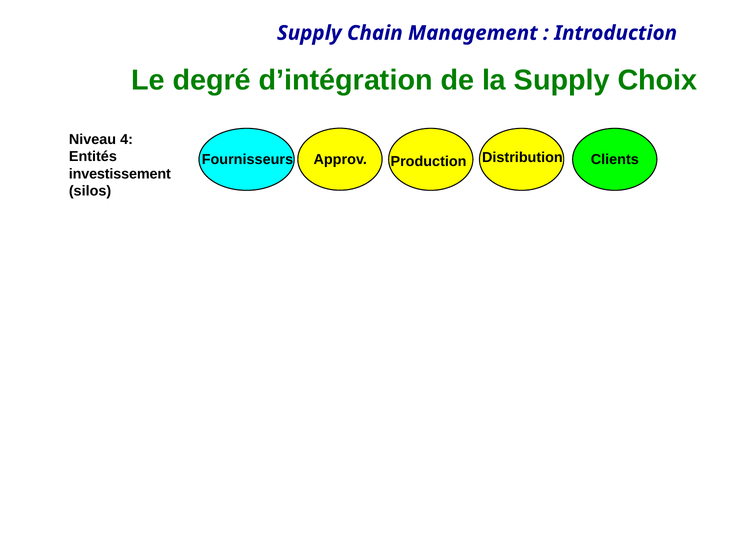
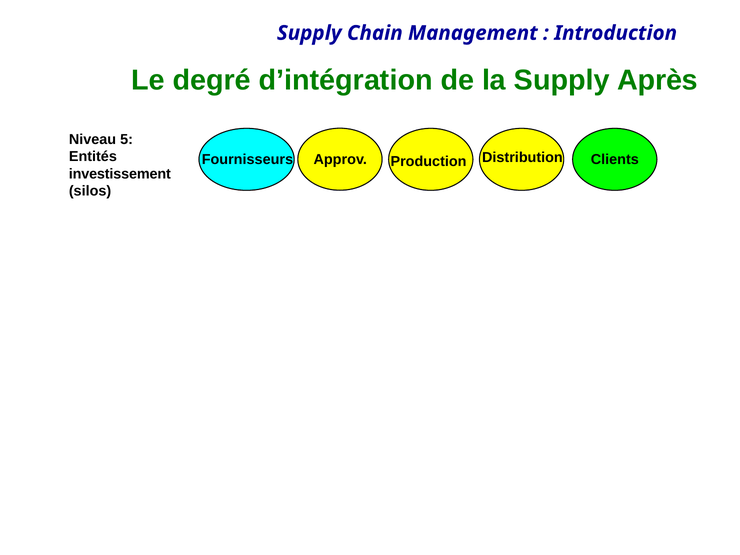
Choix: Choix -> Après (658, 80)
4: 4 -> 5 (127, 139)
